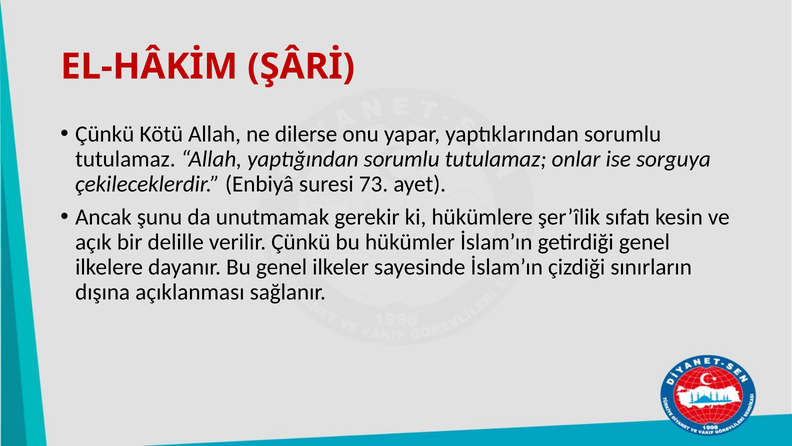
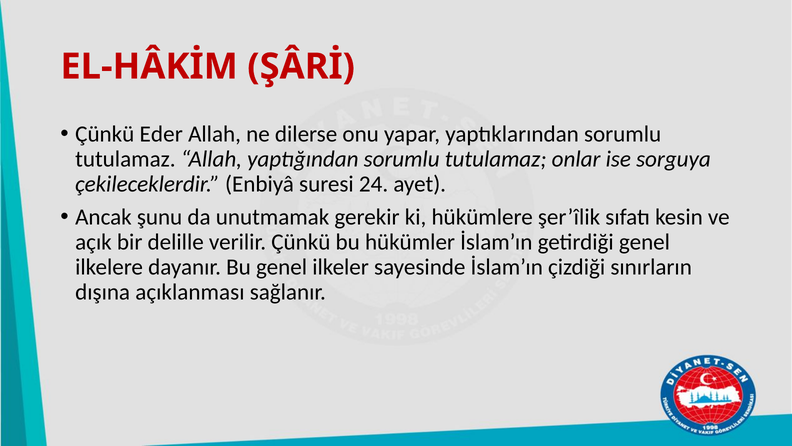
Kötü: Kötü -> Eder (161, 134)
73: 73 -> 24 (374, 184)
